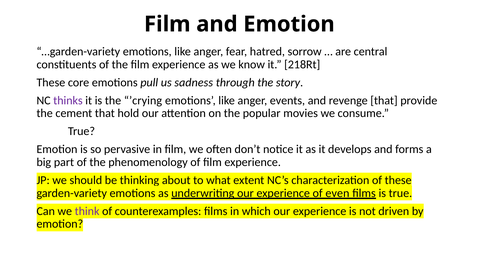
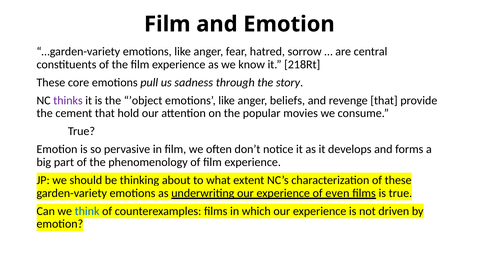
’crying: ’crying -> ’object (143, 100)
events: events -> beliefs (287, 100)
think colour: purple -> blue (87, 211)
